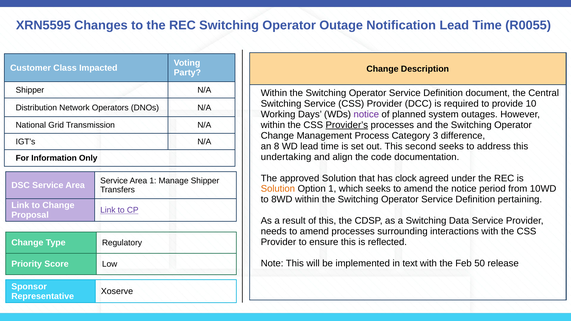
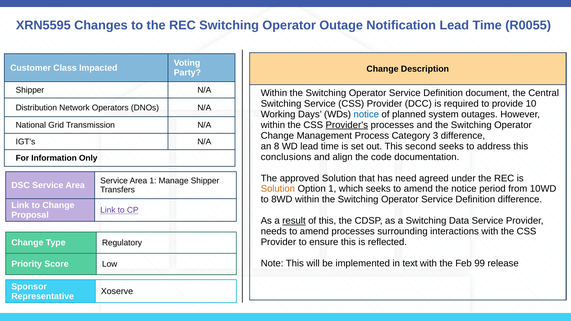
notice colour: purple -> blue (366, 114)
undertaking: undertaking -> conclusions (286, 157)
clock: clock -> need (406, 178)
Definition pertaining: pertaining -> difference (520, 200)
result underline: none -> present (294, 221)
50: 50 -> 99 (480, 264)
